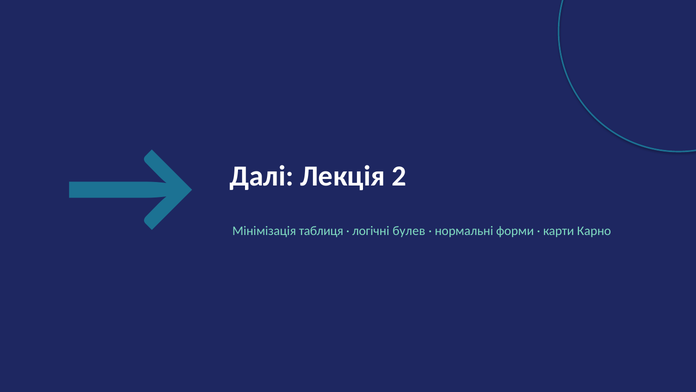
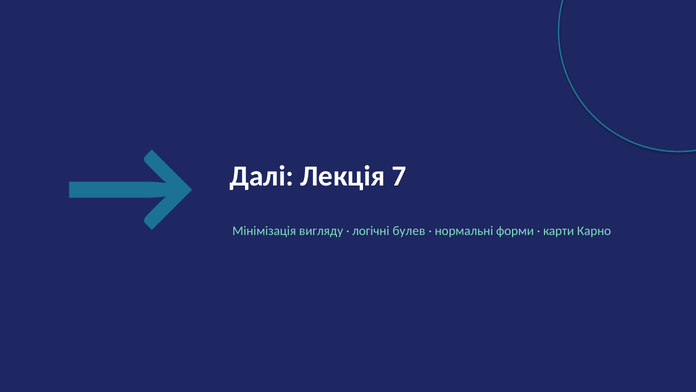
2: 2 -> 7 (399, 176)
таблиця: таблиця -> вигляду (321, 231)
